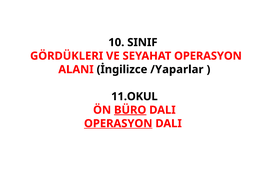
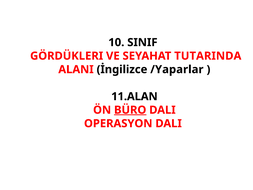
SEYAHAT OPERASYON: OPERASYON -> TUTARINDA (208, 56)
11.OKUL: 11.OKUL -> 11.ALAN (134, 96)
OPERASYON underline: present -> none (118, 123)
